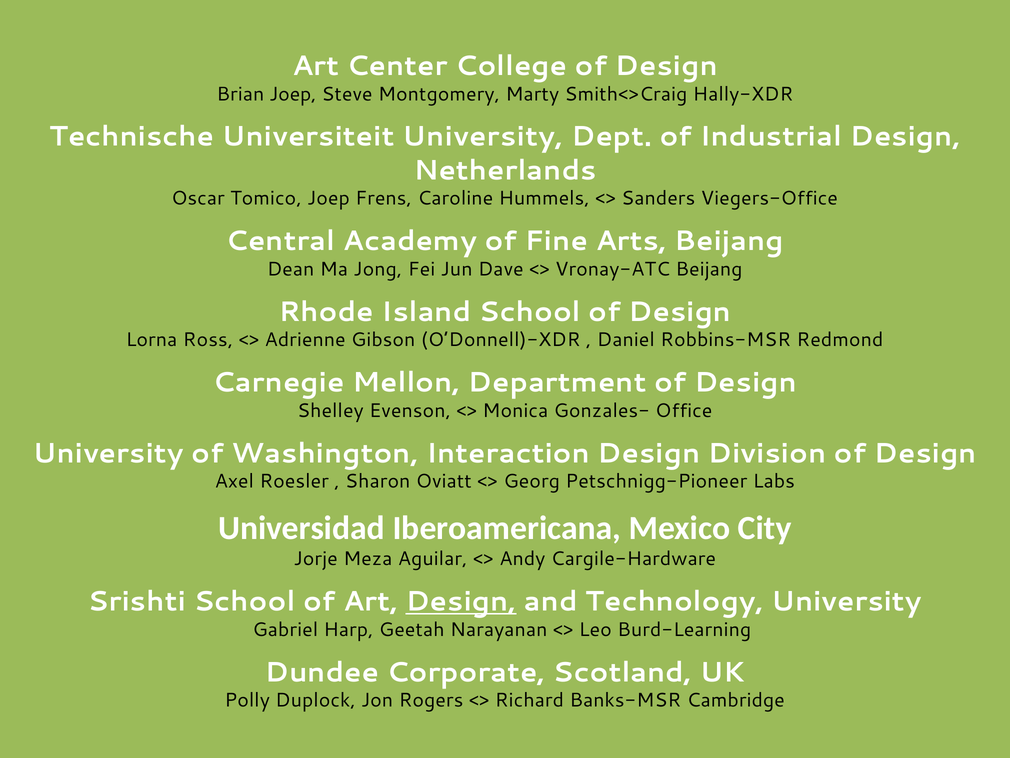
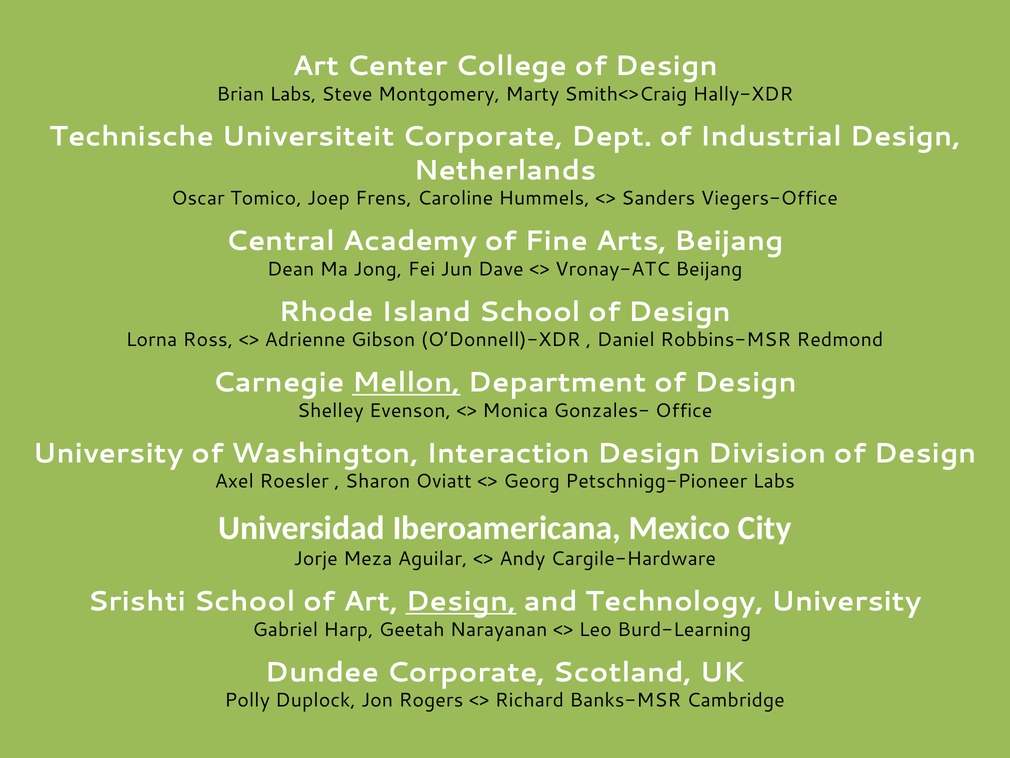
Brian Joep: Joep -> Labs (293, 94)
Universiteit University: University -> Corporate (483, 137)
Mellon underline: none -> present (406, 382)
